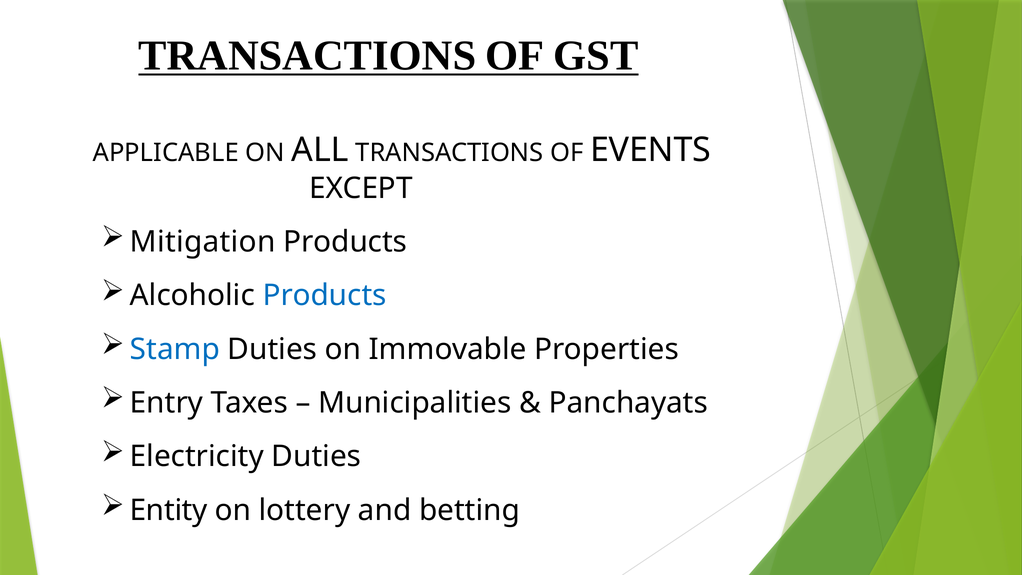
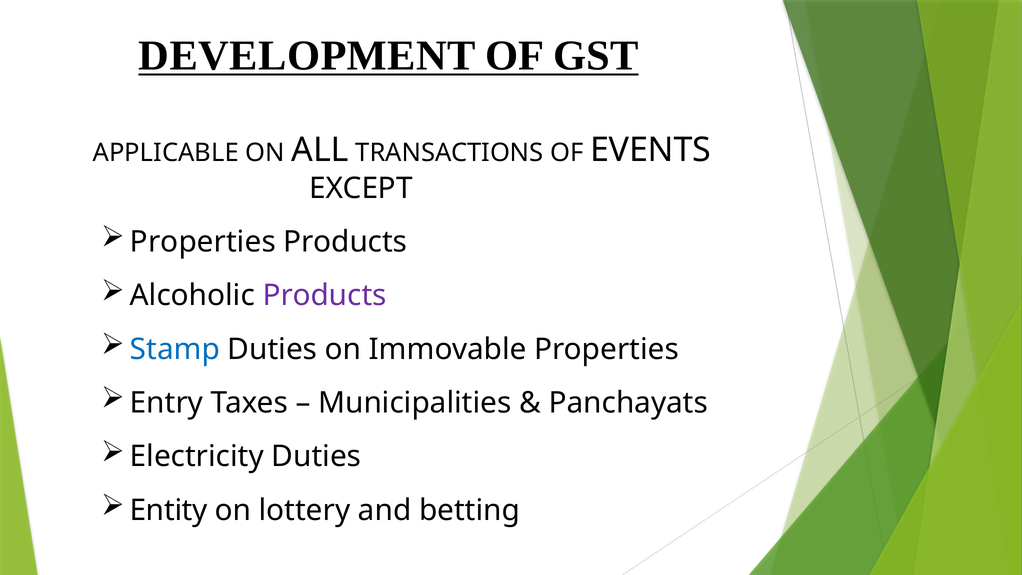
TRANSACTIONS: TRANSACTIONS -> DEVELOPMENT (307, 56)
Mitigation: Mitigation -> Properties (203, 242)
Products colour: blue -> purple (325, 295)
